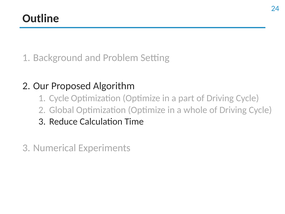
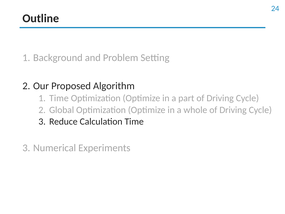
Cycle: Cycle -> Time (59, 98)
